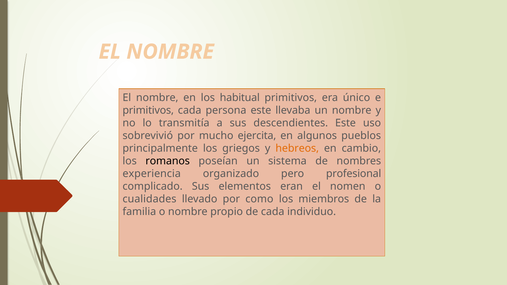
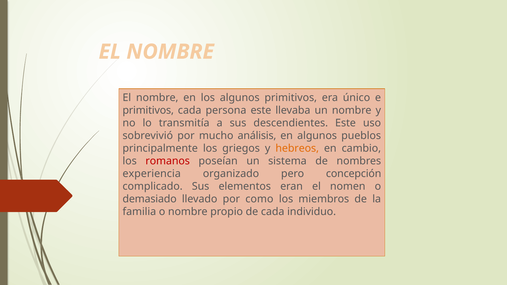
los habitual: habitual -> algunos (240, 98)
ejercita: ejercita -> análisis (257, 136)
romanos colour: black -> red (168, 161)
profesional: profesional -> concepción (354, 174)
cualidades: cualidades -> demasiado (150, 199)
